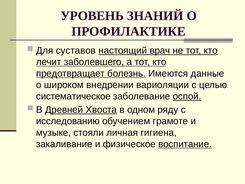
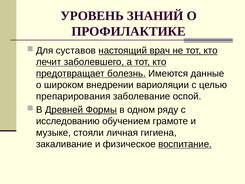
систематическое: систематическое -> препарирования (73, 96)
оспой underline: present -> none (187, 96)
Хвоста: Хвоста -> Формы (101, 110)
